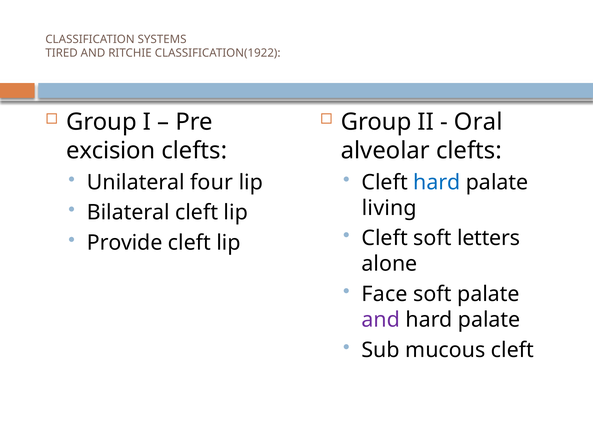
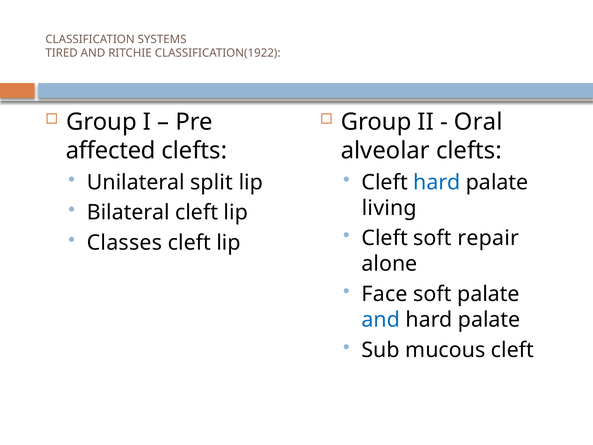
excision: excision -> affected (111, 151)
four: four -> split (212, 182)
letters: letters -> repair (488, 238)
Provide: Provide -> Classes (124, 243)
and colour: purple -> blue (381, 320)
